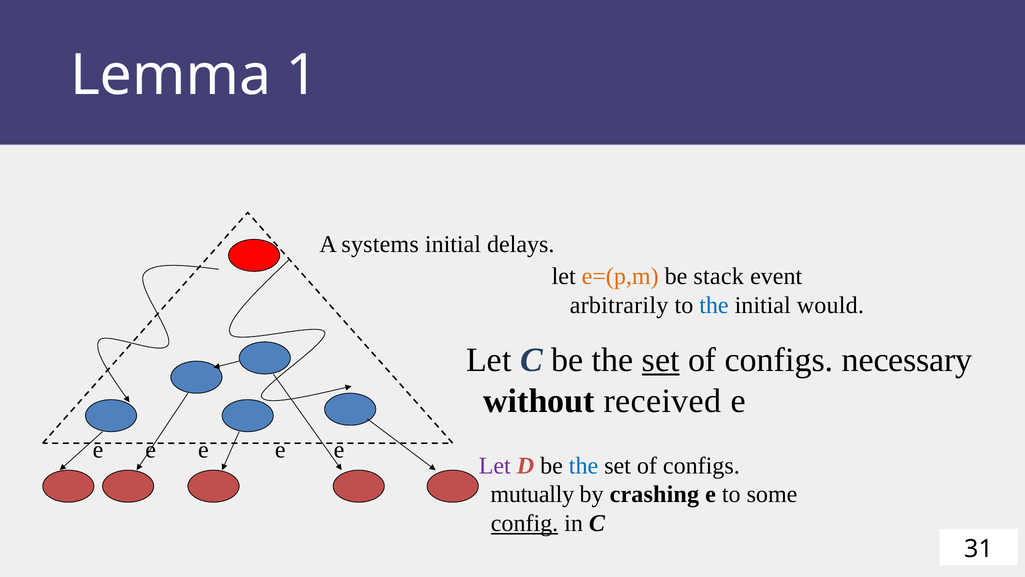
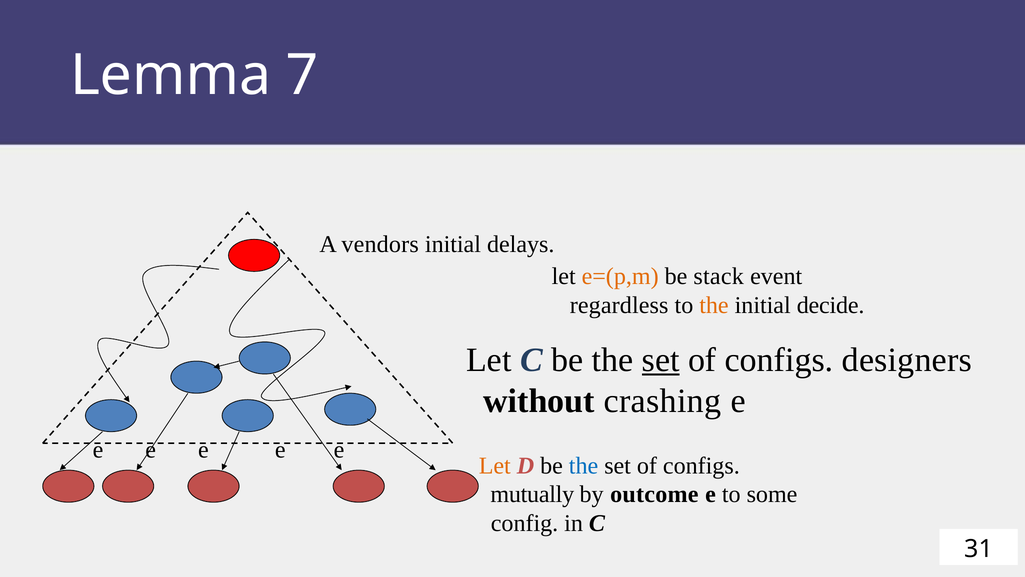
1: 1 -> 7 (302, 75)
systems: systems -> vendors (380, 245)
arbitrarily: arbitrarily -> regardless (619, 305)
the colour: blue -> orange (714, 305)
would: would -> decide (831, 305)
necessary: necessary -> designers (907, 360)
received: received -> crashing (663, 401)
Let colour: purple -> orange (495, 466)
crashing: crashing -> outcome (654, 495)
config underline: present -> none (525, 524)
